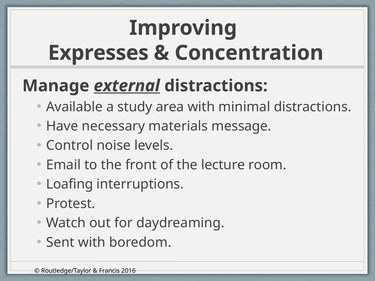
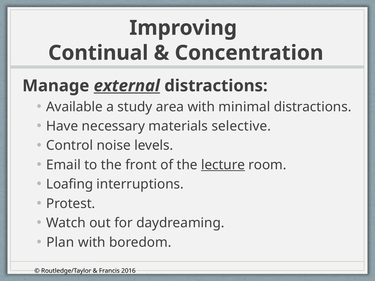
Expresses: Expresses -> Continual (98, 53)
message: message -> selective (241, 126)
lecture underline: none -> present (223, 165)
Sent: Sent -> Plan (60, 243)
